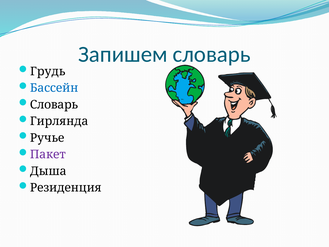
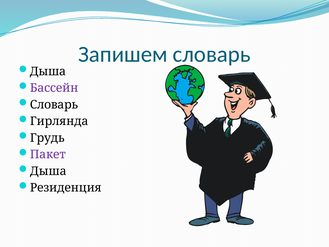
Грудь: Грудь -> Дыша (48, 71)
Бассейн colour: blue -> purple (54, 88)
Ручье: Ручье -> Грудь (47, 138)
